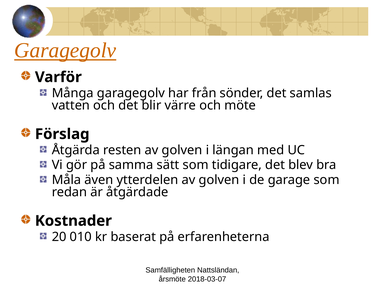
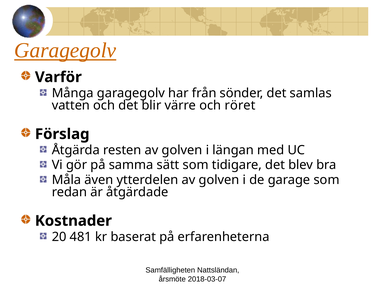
möte: möte -> röret (240, 105)
010: 010 -> 481 (81, 237)
